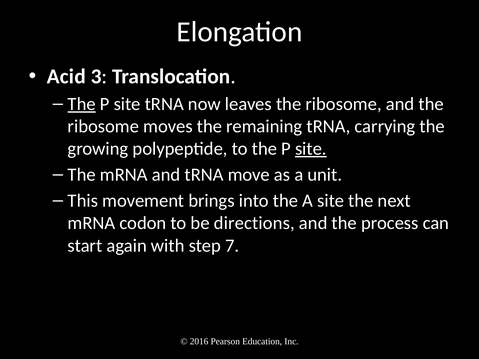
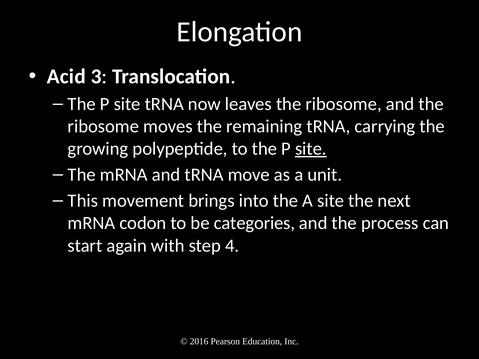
The underline: present -> none (82, 104)
directions: directions -> categories (254, 223)
7: 7 -> 4 (232, 246)
